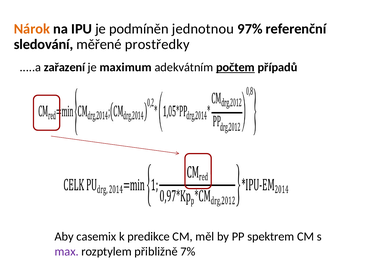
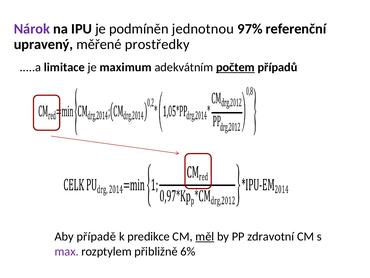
Nárok colour: orange -> purple (32, 29)
sledování: sledování -> upravený (44, 44)
zařazení: zařazení -> limitace (64, 67)
casemix: casemix -> případě (96, 236)
měl underline: none -> present (205, 236)
spektrem: spektrem -> zdravotní (271, 236)
7%: 7% -> 6% (188, 251)
